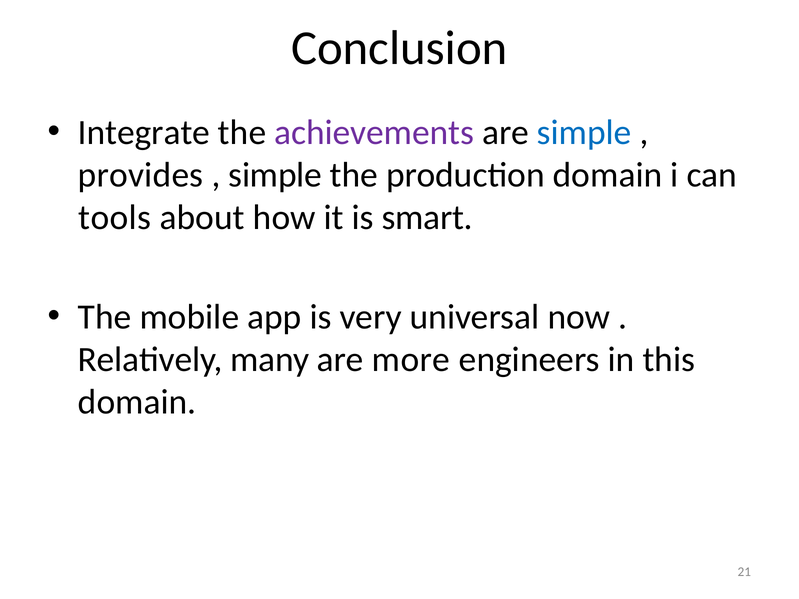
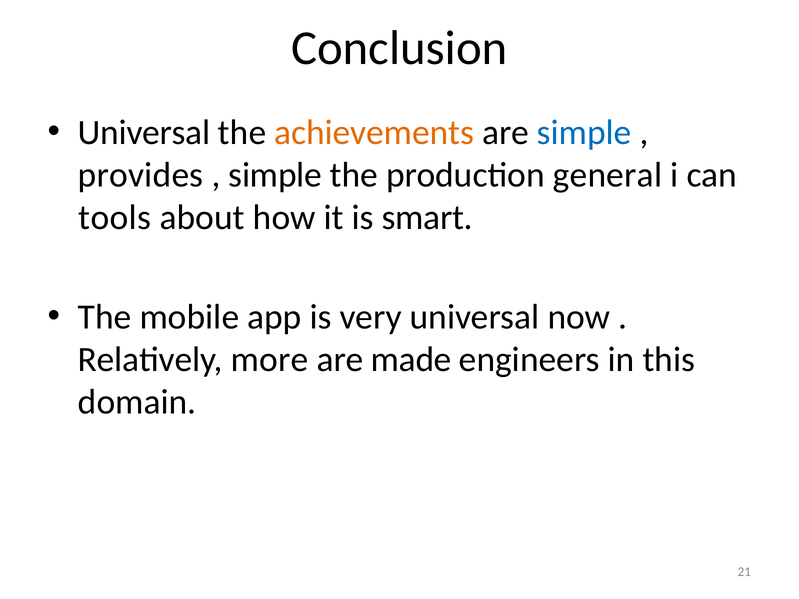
Integrate: Integrate -> Universal (144, 132)
achievements colour: purple -> orange (374, 132)
production domain: domain -> general (608, 175)
many: many -> more (270, 360)
more: more -> made (411, 360)
